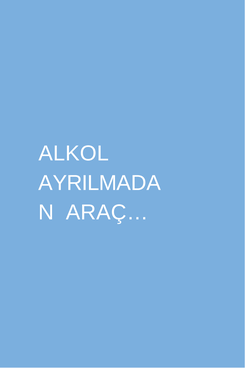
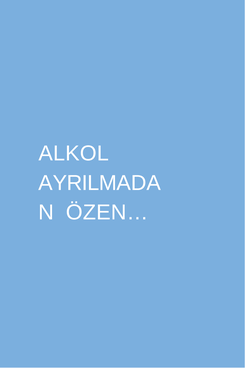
ARAÇ…: ARAÇ… -> ÖZEN… (107, 212)
